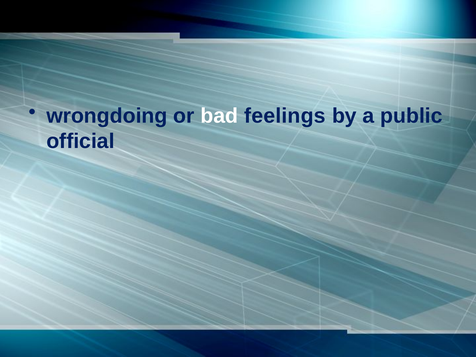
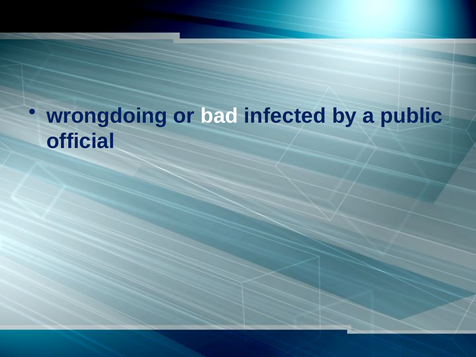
feelings: feelings -> infected (285, 116)
